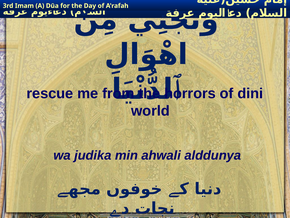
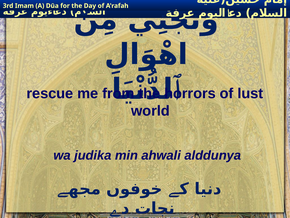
dini: dini -> lust (250, 93)
